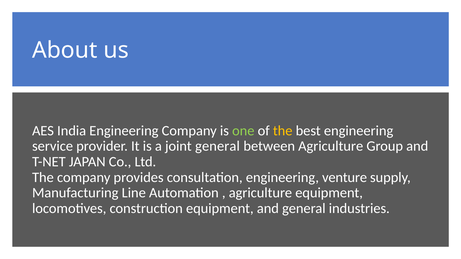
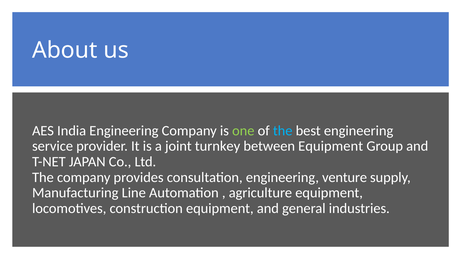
the colour: yellow -> light blue (283, 131)
joint general: general -> turnkey (218, 146)
between Agriculture: Agriculture -> Equipment (331, 146)
